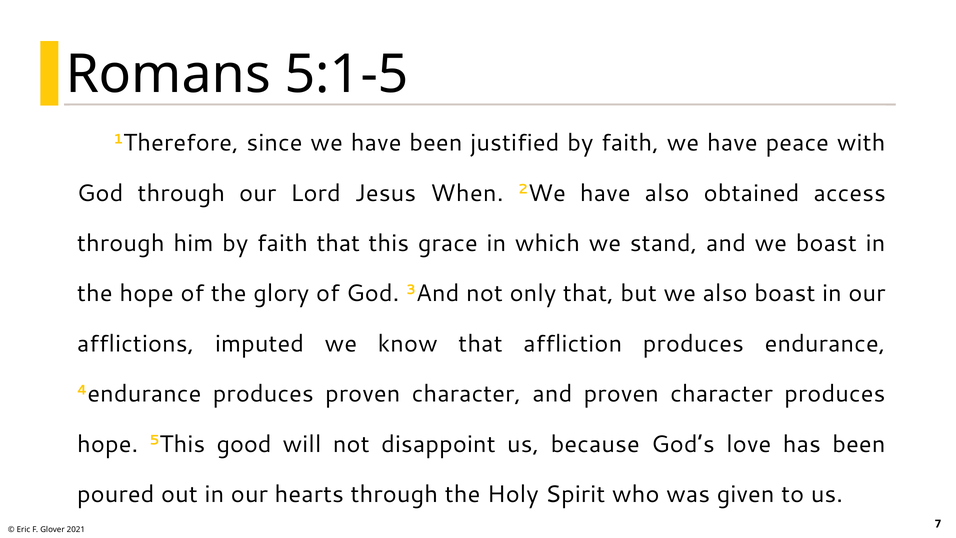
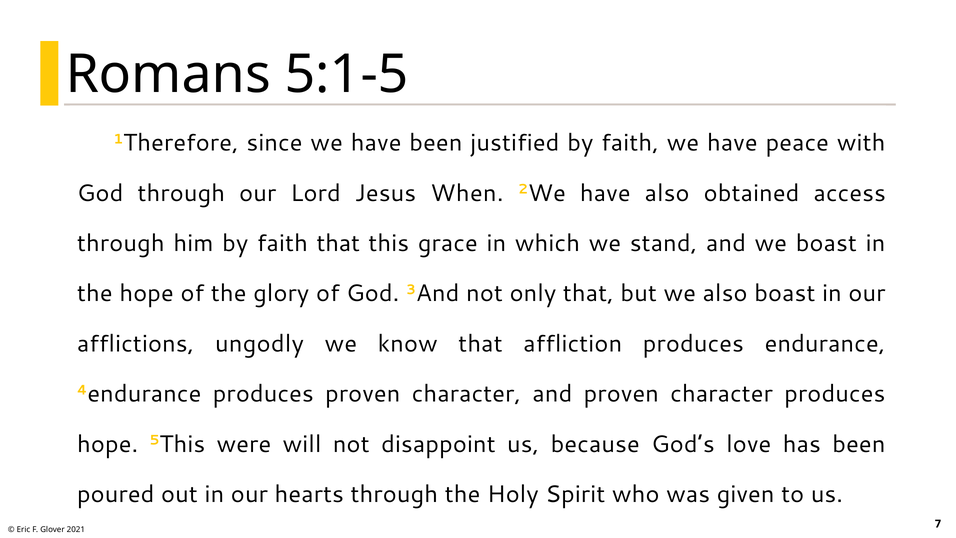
imputed: imputed -> ungodly (259, 344)
good: good -> were (244, 444)
